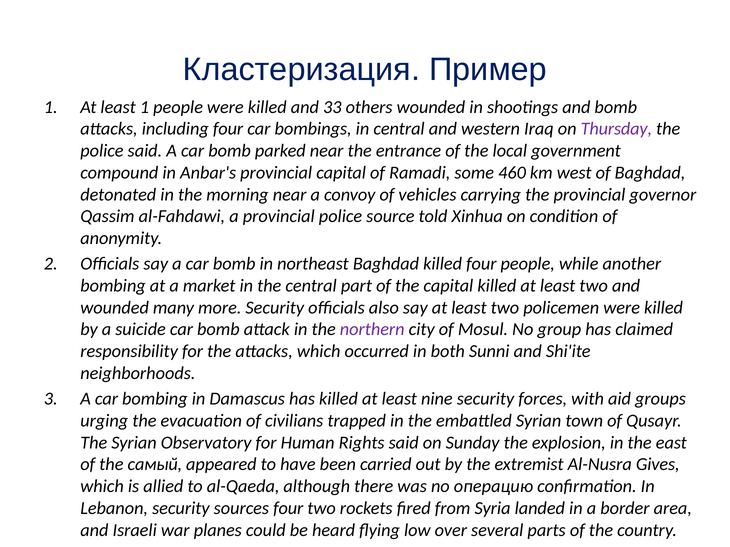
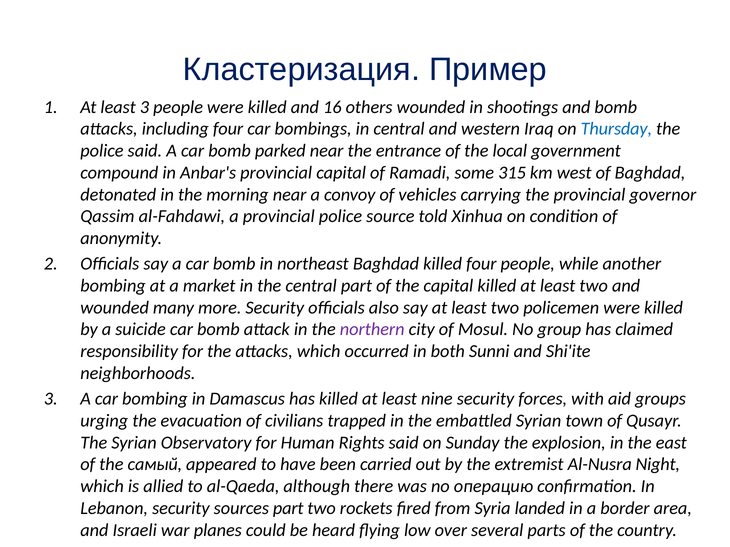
least 1: 1 -> 3 (144, 107)
33: 33 -> 16 (332, 107)
Thursday colour: purple -> blue (616, 129)
460: 460 -> 315 (512, 173)
Gives: Gives -> Night (658, 465)
sources four: four -> part (288, 509)
